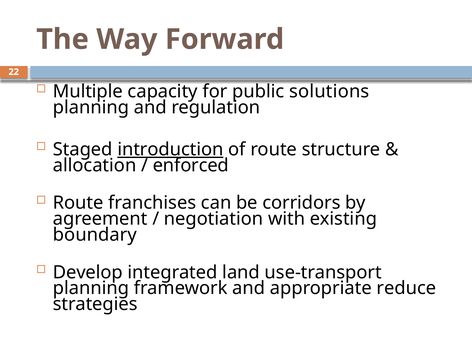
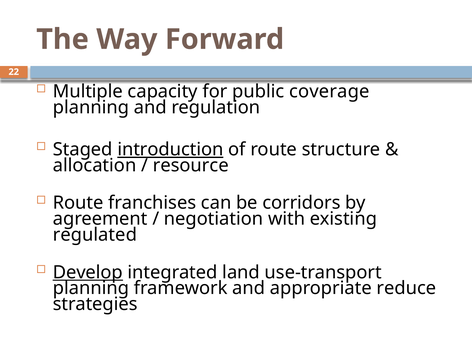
solutions: solutions -> coverage (329, 92)
enforced: enforced -> resource (191, 165)
boundary: boundary -> regulated (95, 235)
Develop underline: none -> present (88, 272)
